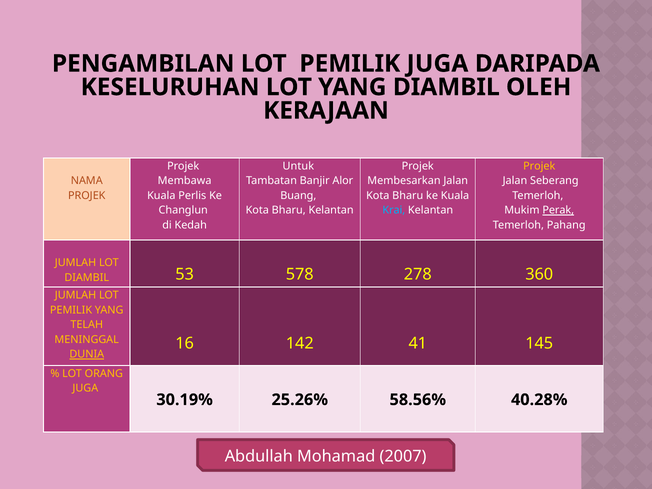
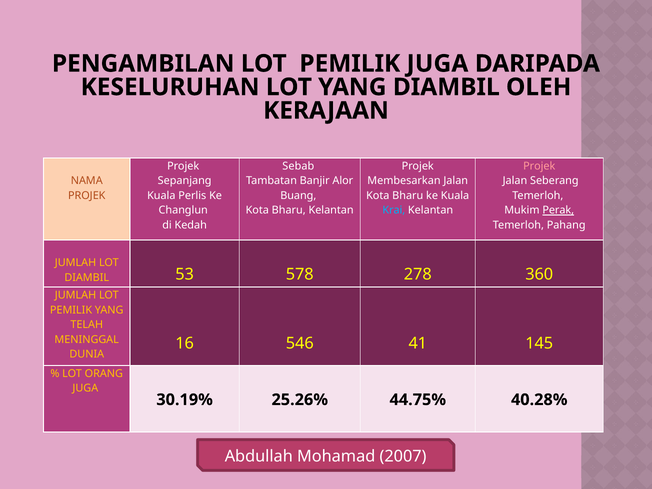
Untuk: Untuk -> Sebab (298, 166)
Projek colour: yellow -> pink (539, 166)
Membawa: Membawa -> Sepanjang (185, 181)
142: 142 -> 546 (300, 343)
DUNIA underline: present -> none (87, 354)
58.56%: 58.56% -> 44.75% (418, 400)
